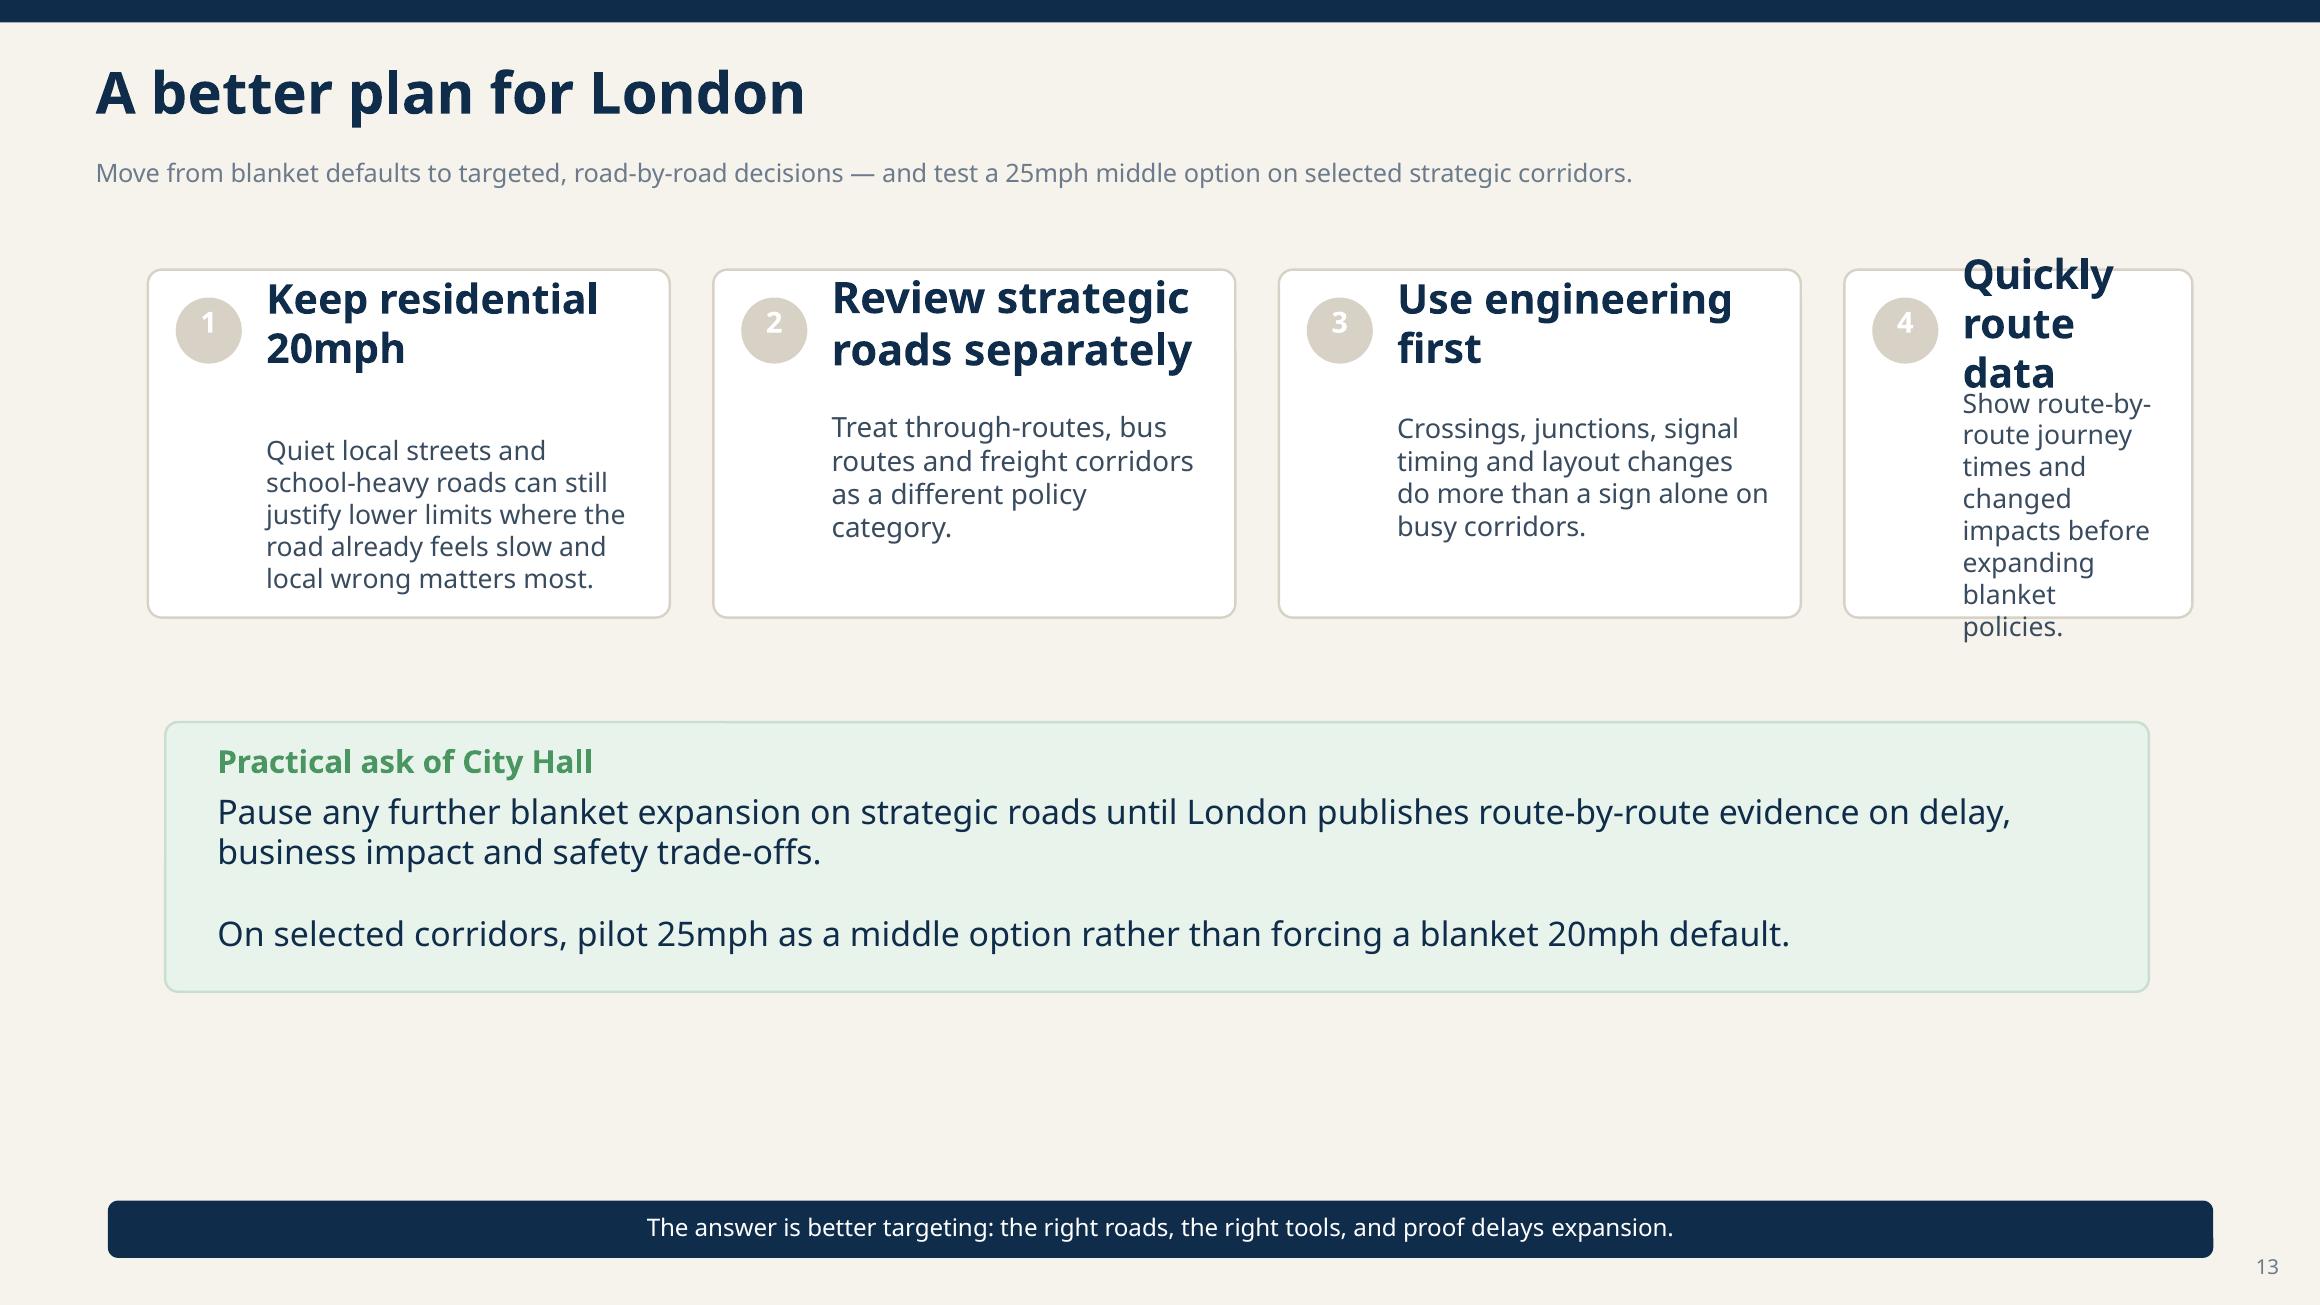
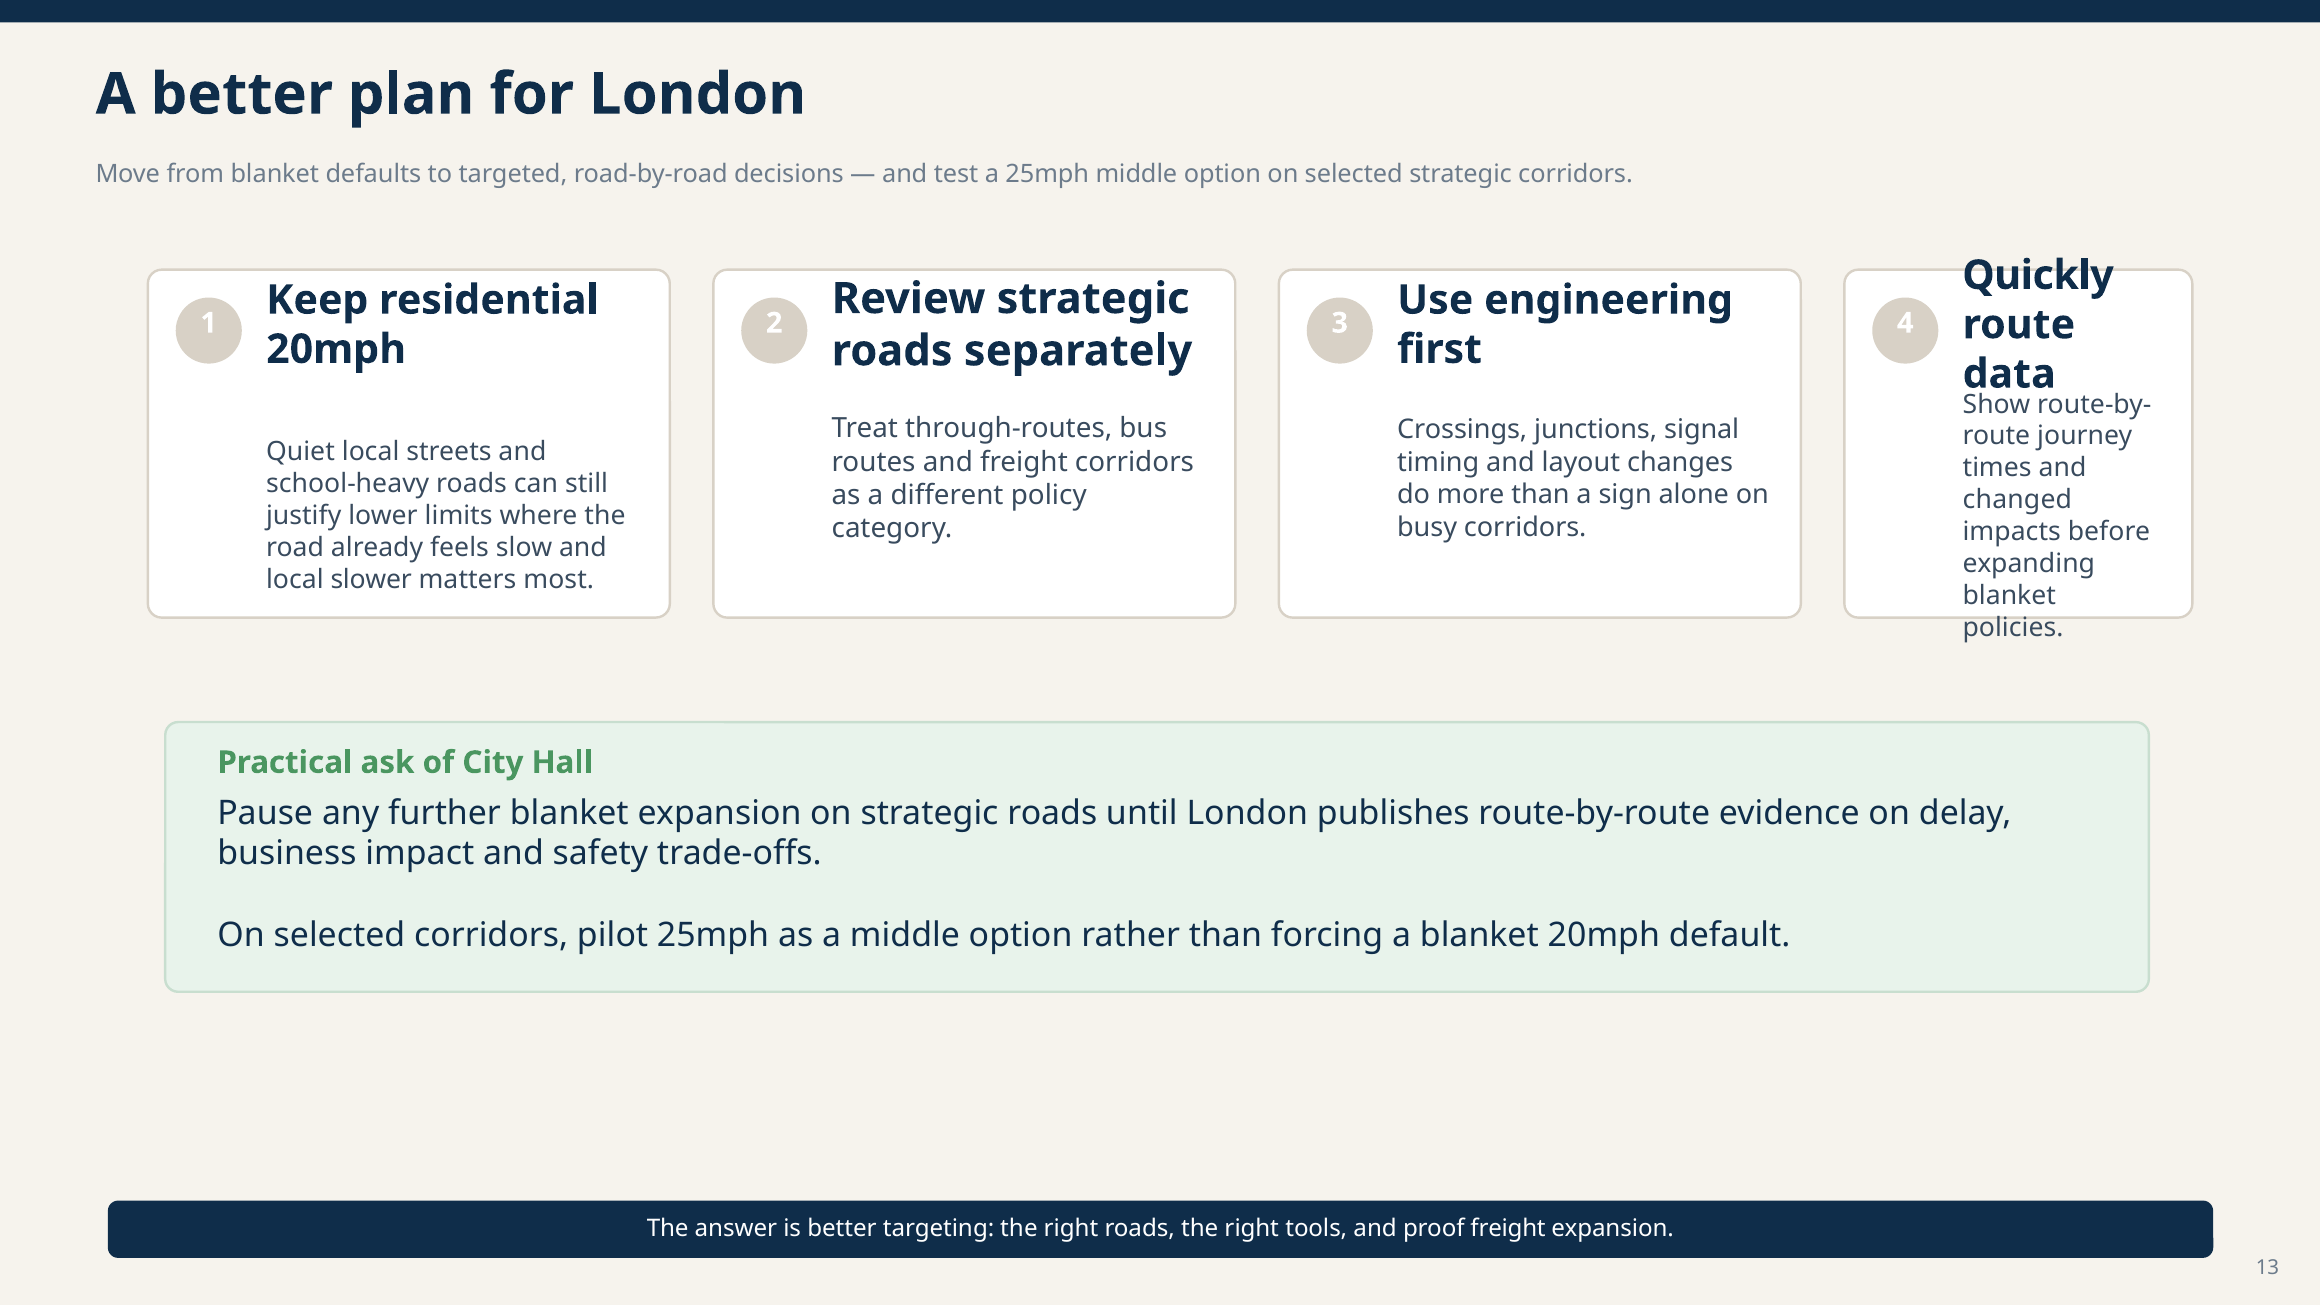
wrong: wrong -> slower (371, 580)
proof delays: delays -> freight (1508, 1228)
